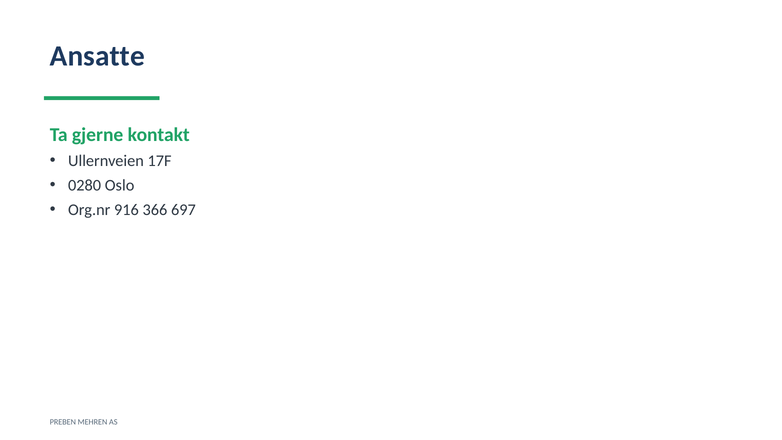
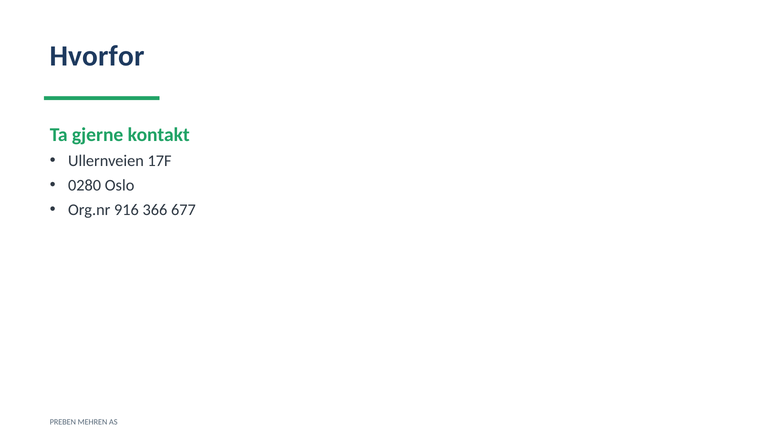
Ansatte: Ansatte -> Hvorfor (97, 56)
697: 697 -> 677 (183, 210)
